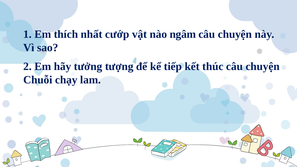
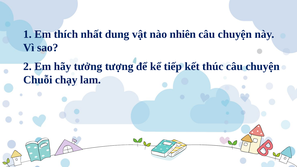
cướp: cướp -> dung (117, 34)
ngâm: ngâm -> nhiên (183, 34)
